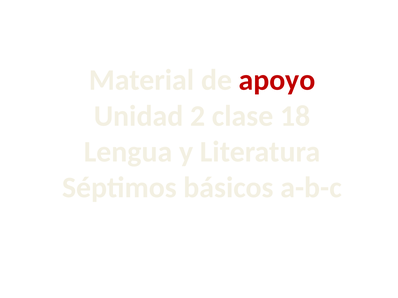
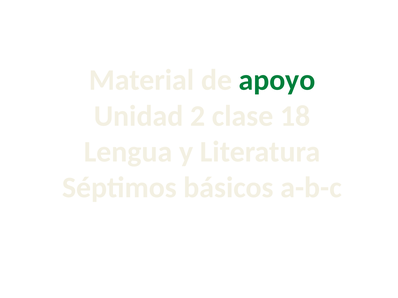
apoyo colour: red -> green (277, 80)
